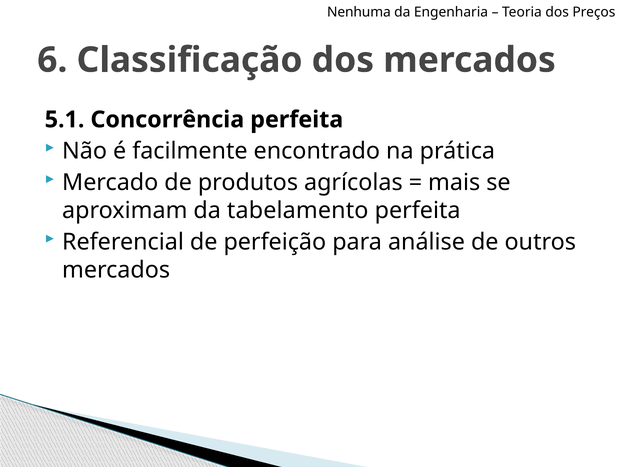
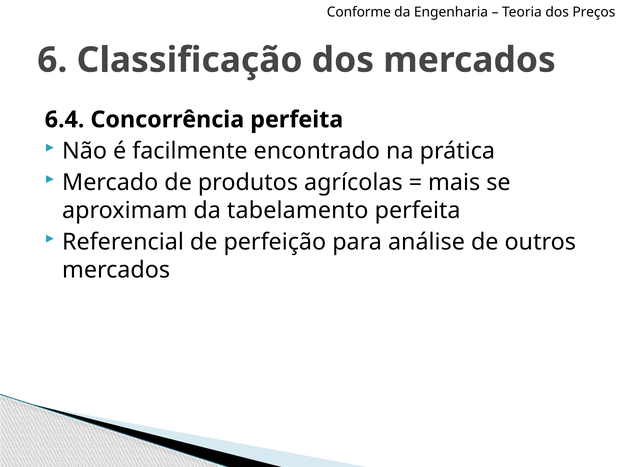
Nenhuma: Nenhuma -> Conforme (359, 12)
5.1: 5.1 -> 6.4 (65, 119)
